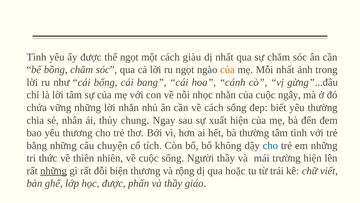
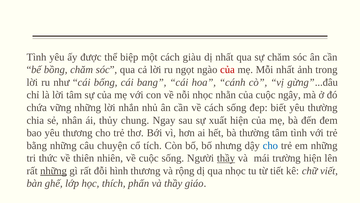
thể ngọt: ngọt -> biệp (129, 57)
của colour: orange -> red (227, 70)
không: không -> nhưng (228, 145)
thầy underline: none -> present (226, 158)
biện: biện -> hình (119, 170)
qua hoặc: hoặc -> nhọc (235, 170)
trái: trái -> tiết (277, 170)
học được: được -> thích (114, 183)
